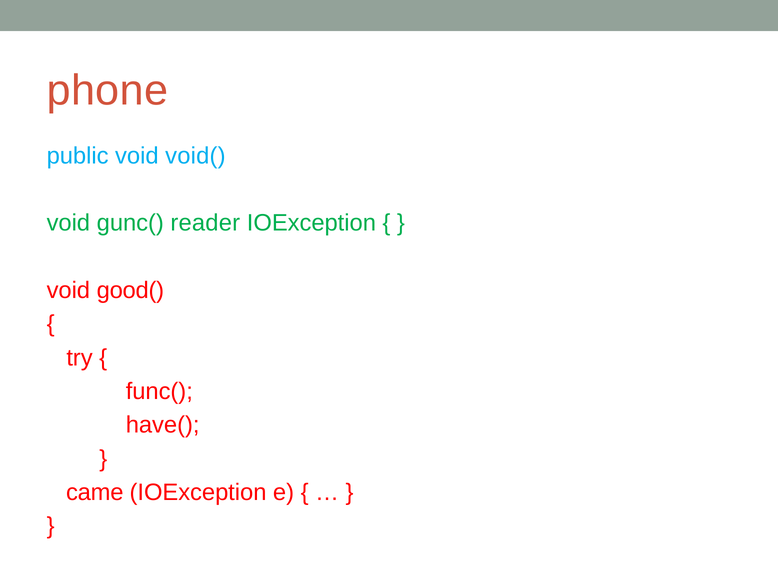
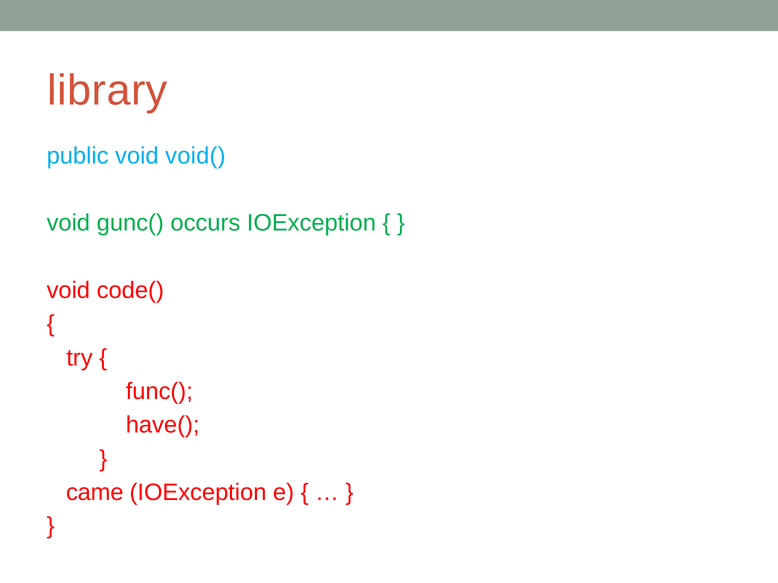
phone: phone -> library (107, 91)
reader: reader -> occurs (205, 223)
good(: good( -> code( (130, 291)
